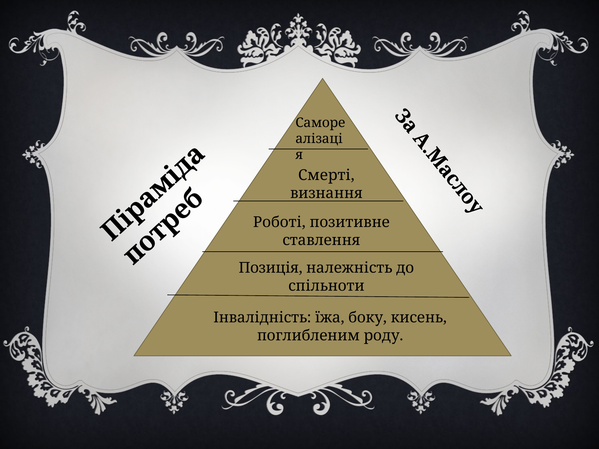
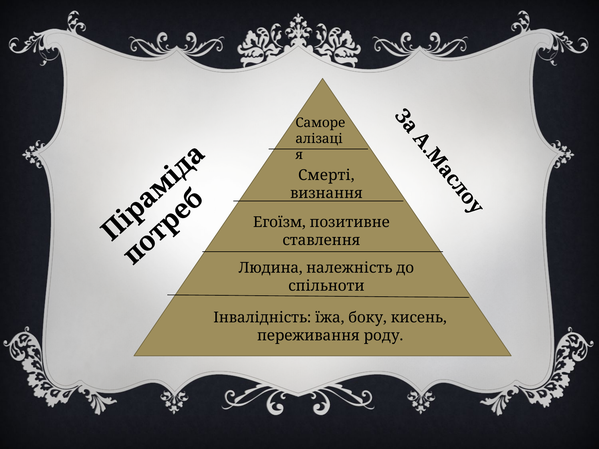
Роботі: Роботі -> Егоїзм (279, 222)
Позиція: Позиція -> Людина (271, 268)
поглибленим: поглибленим -> переживання (308, 336)
